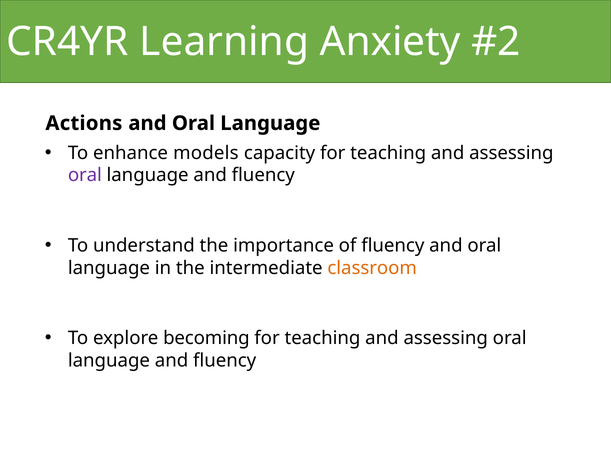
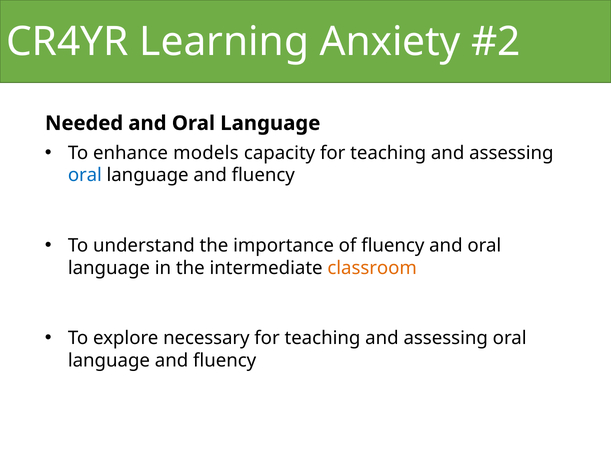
Actions: Actions -> Needed (84, 123)
oral colour: purple -> blue (85, 175)
becoming: becoming -> necessary (206, 338)
